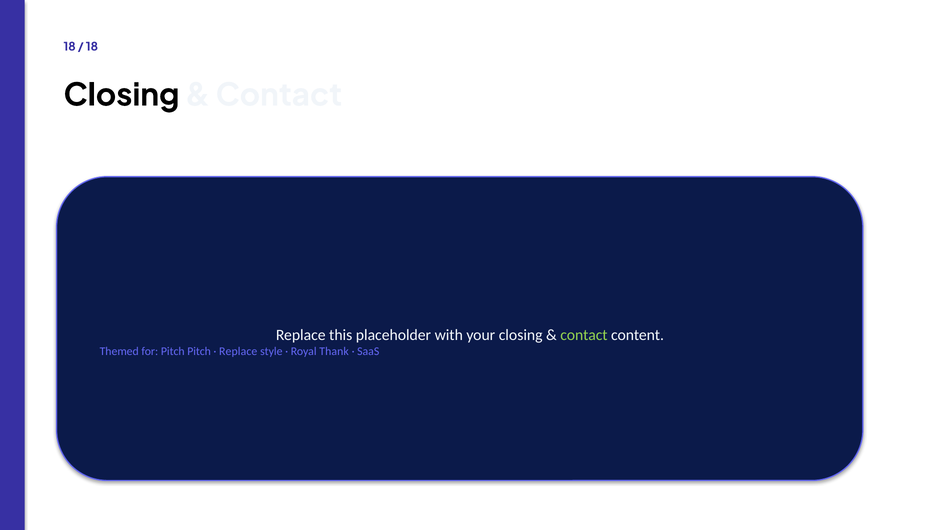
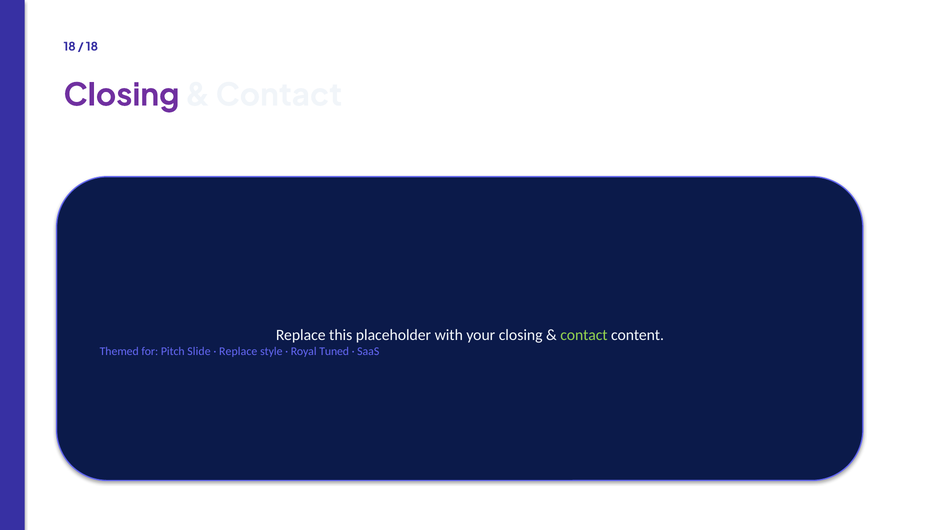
Closing colour: black -> purple (121, 95)
Pitch Pitch: Pitch -> Slide (199, 351)
Thank: Thank -> Tuned (334, 351)
